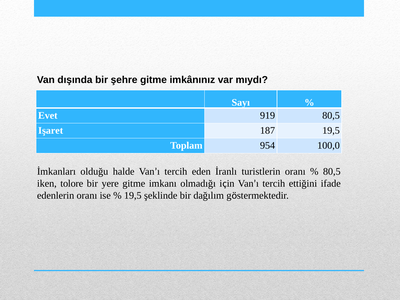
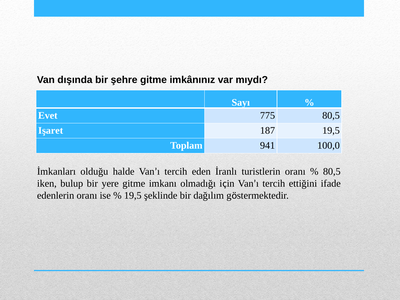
919: 919 -> 775 (268, 115)
954: 954 -> 941 (268, 145)
tolore: tolore -> bulup (72, 183)
